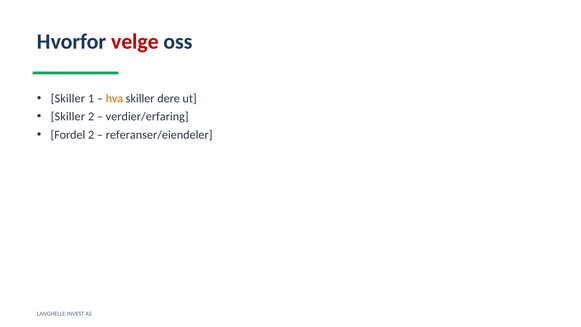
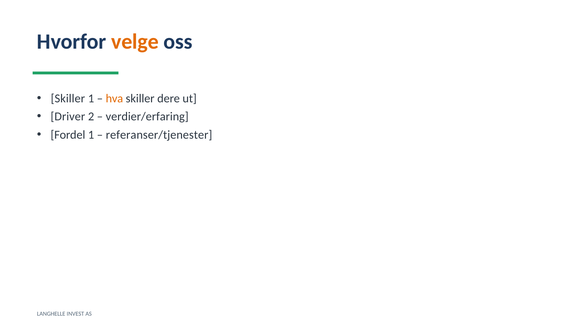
velge colour: red -> orange (135, 41)
Skiller: Skiller -> Driver (68, 117)
Fordel 2: 2 -> 1 (91, 135)
referanser/eiendeler: referanser/eiendeler -> referanser/tjenester (159, 135)
